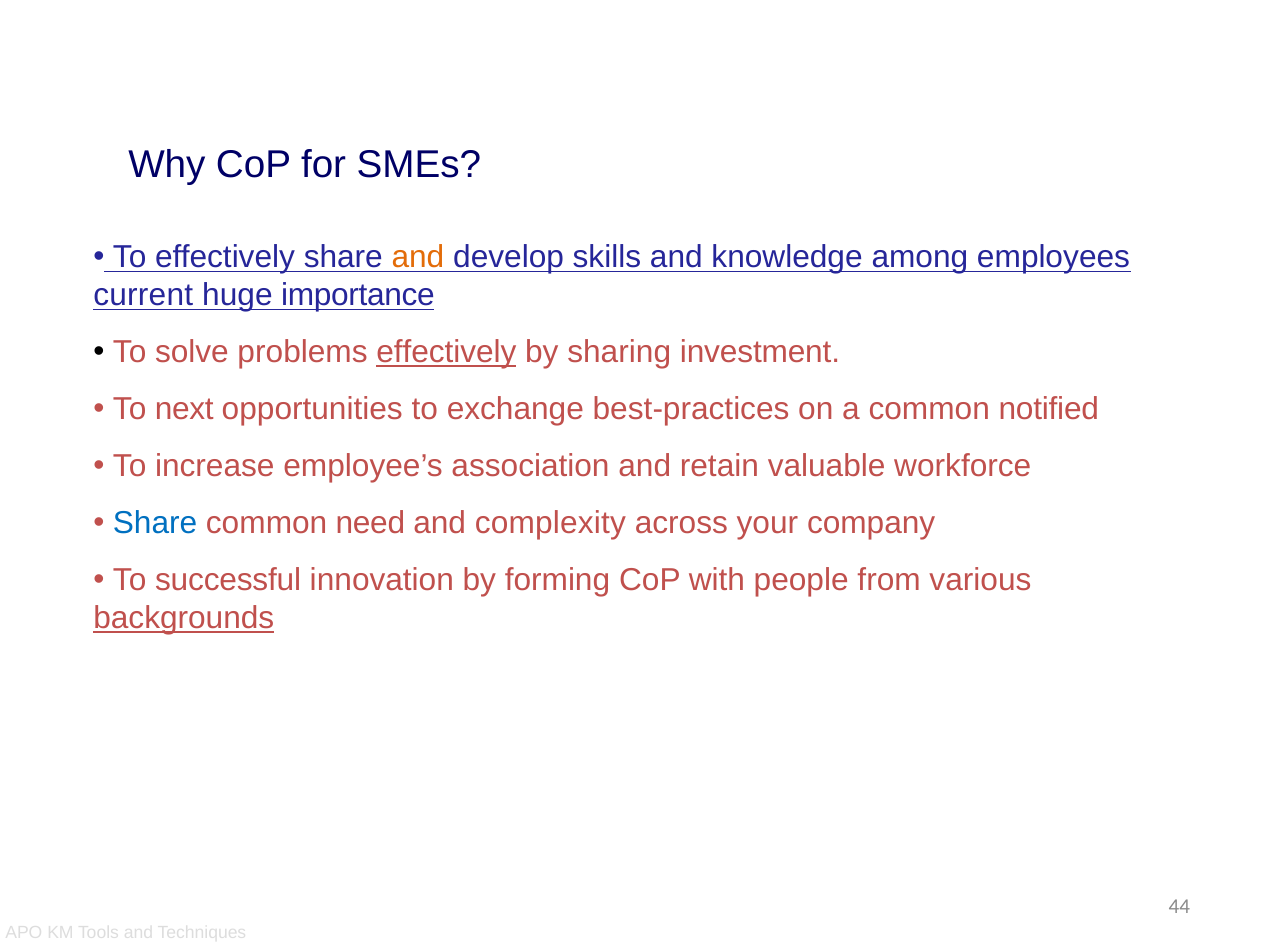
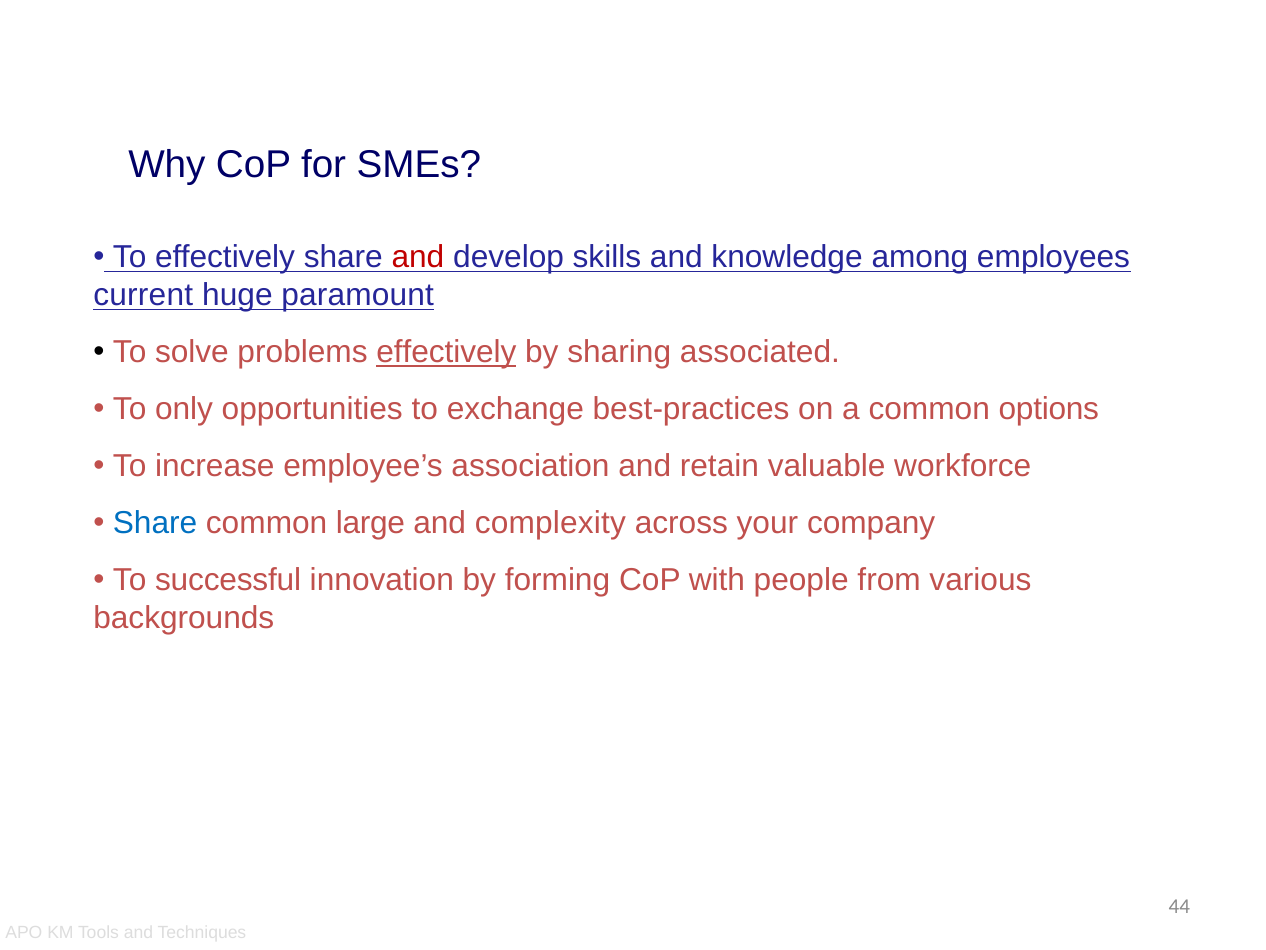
and colour: orange -> red (418, 257)
importance: importance -> paramount (358, 295)
investment: investment -> associated (760, 352)
next: next -> only (184, 409)
notified: notified -> options (1049, 409)
need: need -> large (370, 523)
backgrounds underline: present -> none (184, 618)
